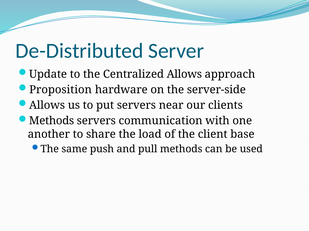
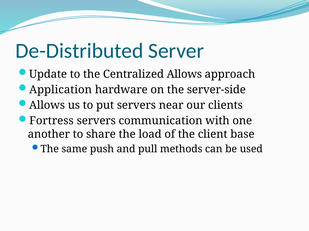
Proposition: Proposition -> Application (61, 90)
Methods: Methods -> Fortress (51, 121)
